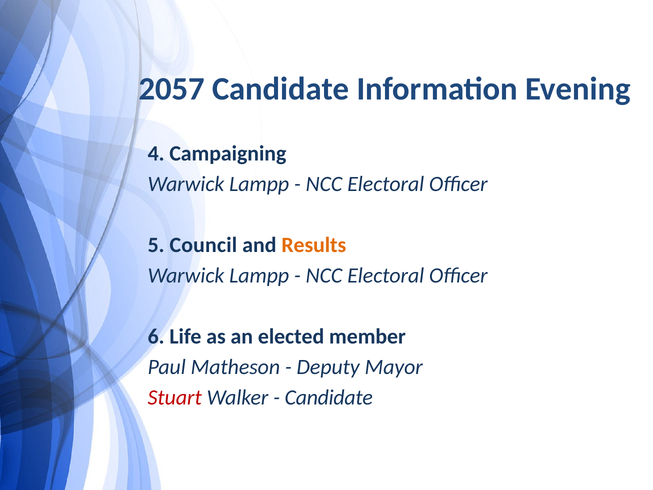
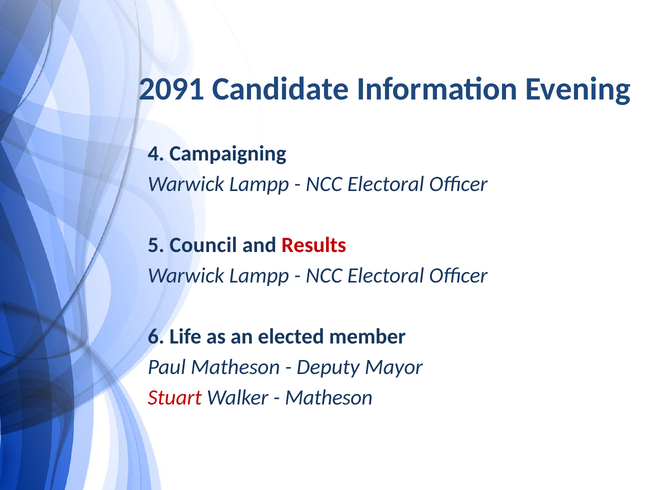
2057: 2057 -> 2091 (172, 89)
Results colour: orange -> red (314, 245)
Candidate: Candidate -> Matheson (329, 397)
